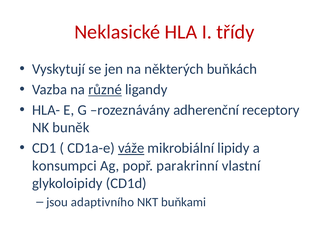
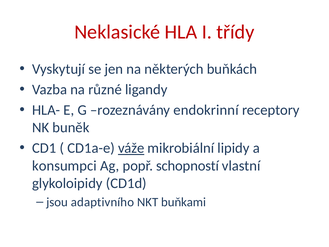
různé underline: present -> none (105, 89)
adherenční: adherenční -> endokrinní (206, 110)
parakrinní: parakrinní -> schopností (188, 166)
